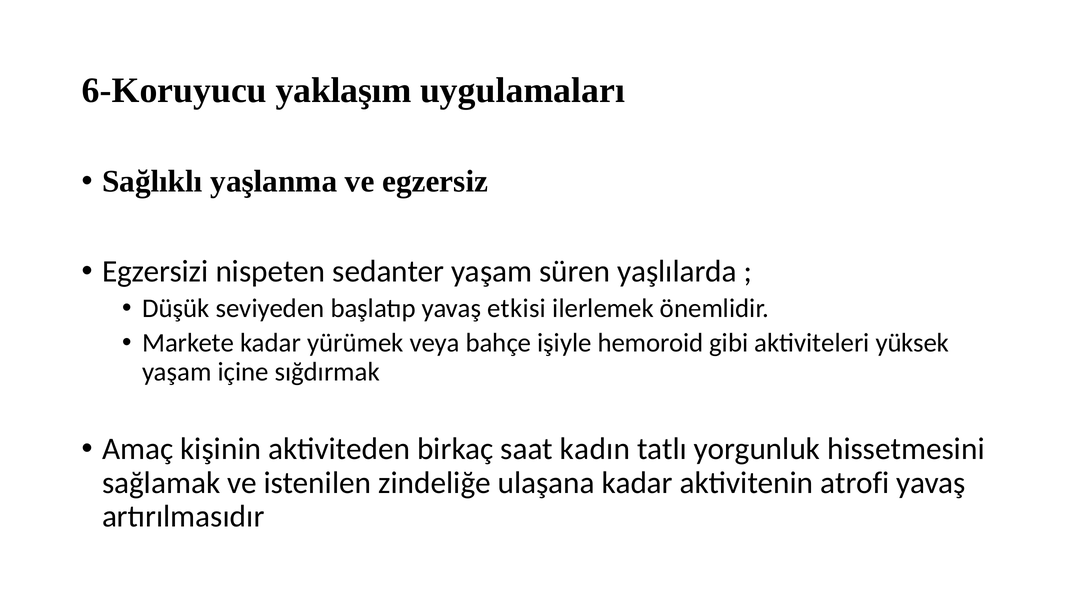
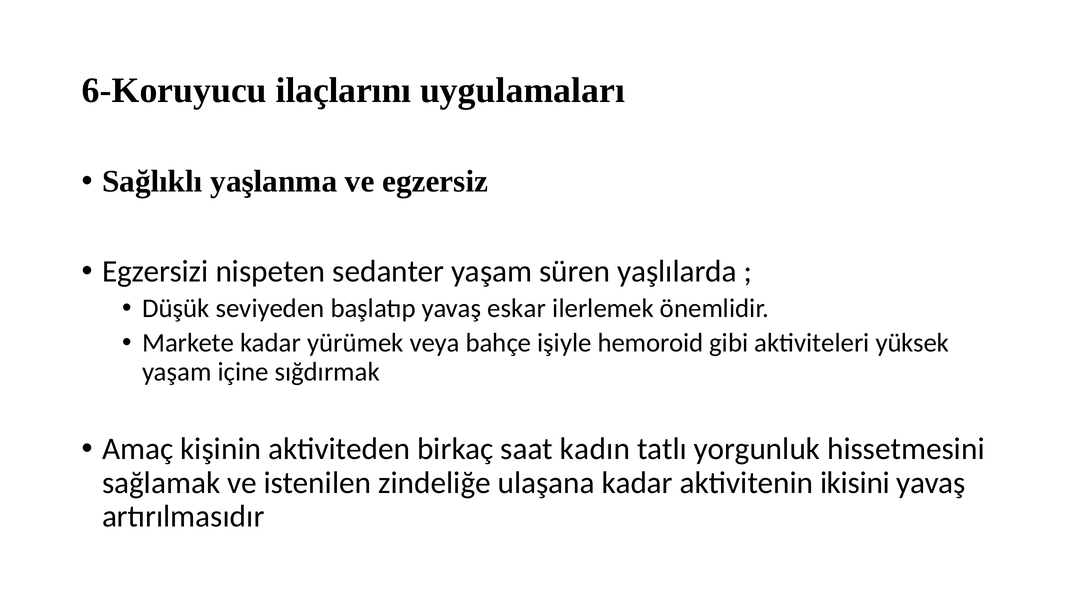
yaklaşım: yaklaşım -> ilaçlarını (344, 90)
etkisi: etkisi -> eskar (517, 308)
atrofi: atrofi -> ikisini (855, 483)
